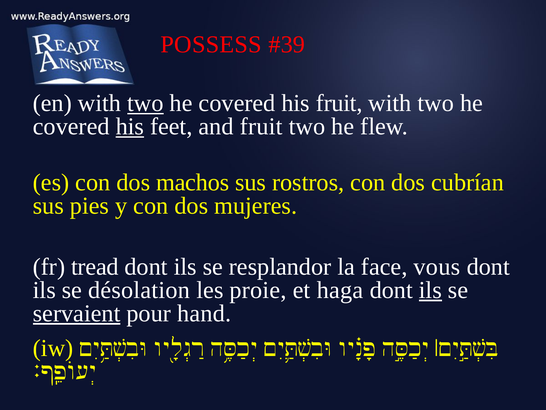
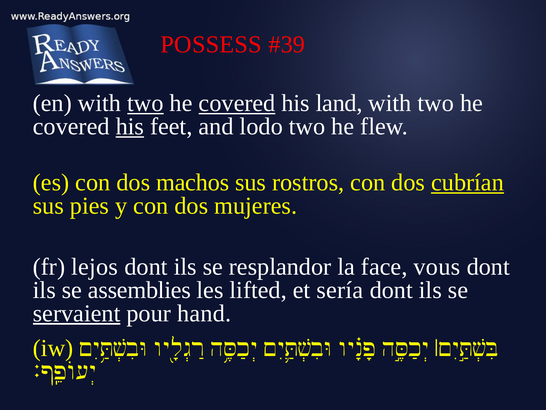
covered underline: none -> present (237, 103)
his fruit: fruit -> land (339, 103)
and fruit: fruit -> lodo (261, 126)
cubrían underline: none -> present (467, 182)
tread: tread -> lejos (95, 266)
désolation: désolation -> assemblies (139, 290)
proie: proie -> lifted (258, 290)
haga: haga -> sería (340, 290)
ils underline: present -> none (430, 290)
